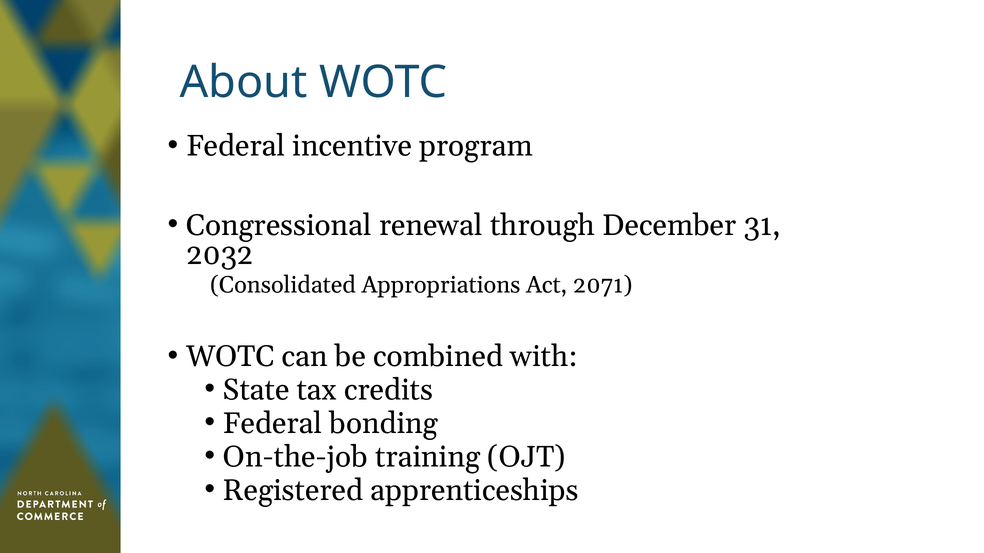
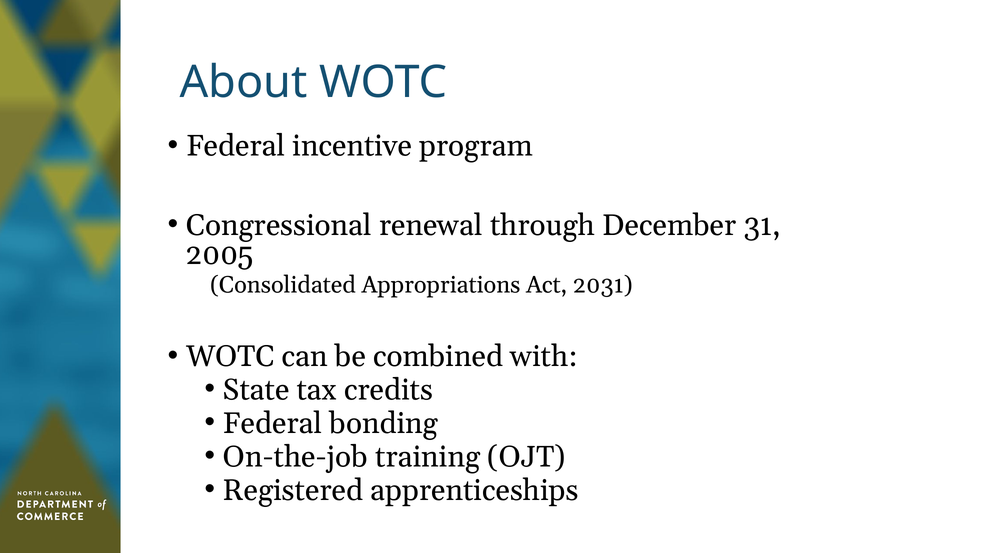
2032: 2032 -> 2005 (220, 255)
2071: 2071 -> 2031 (603, 285)
